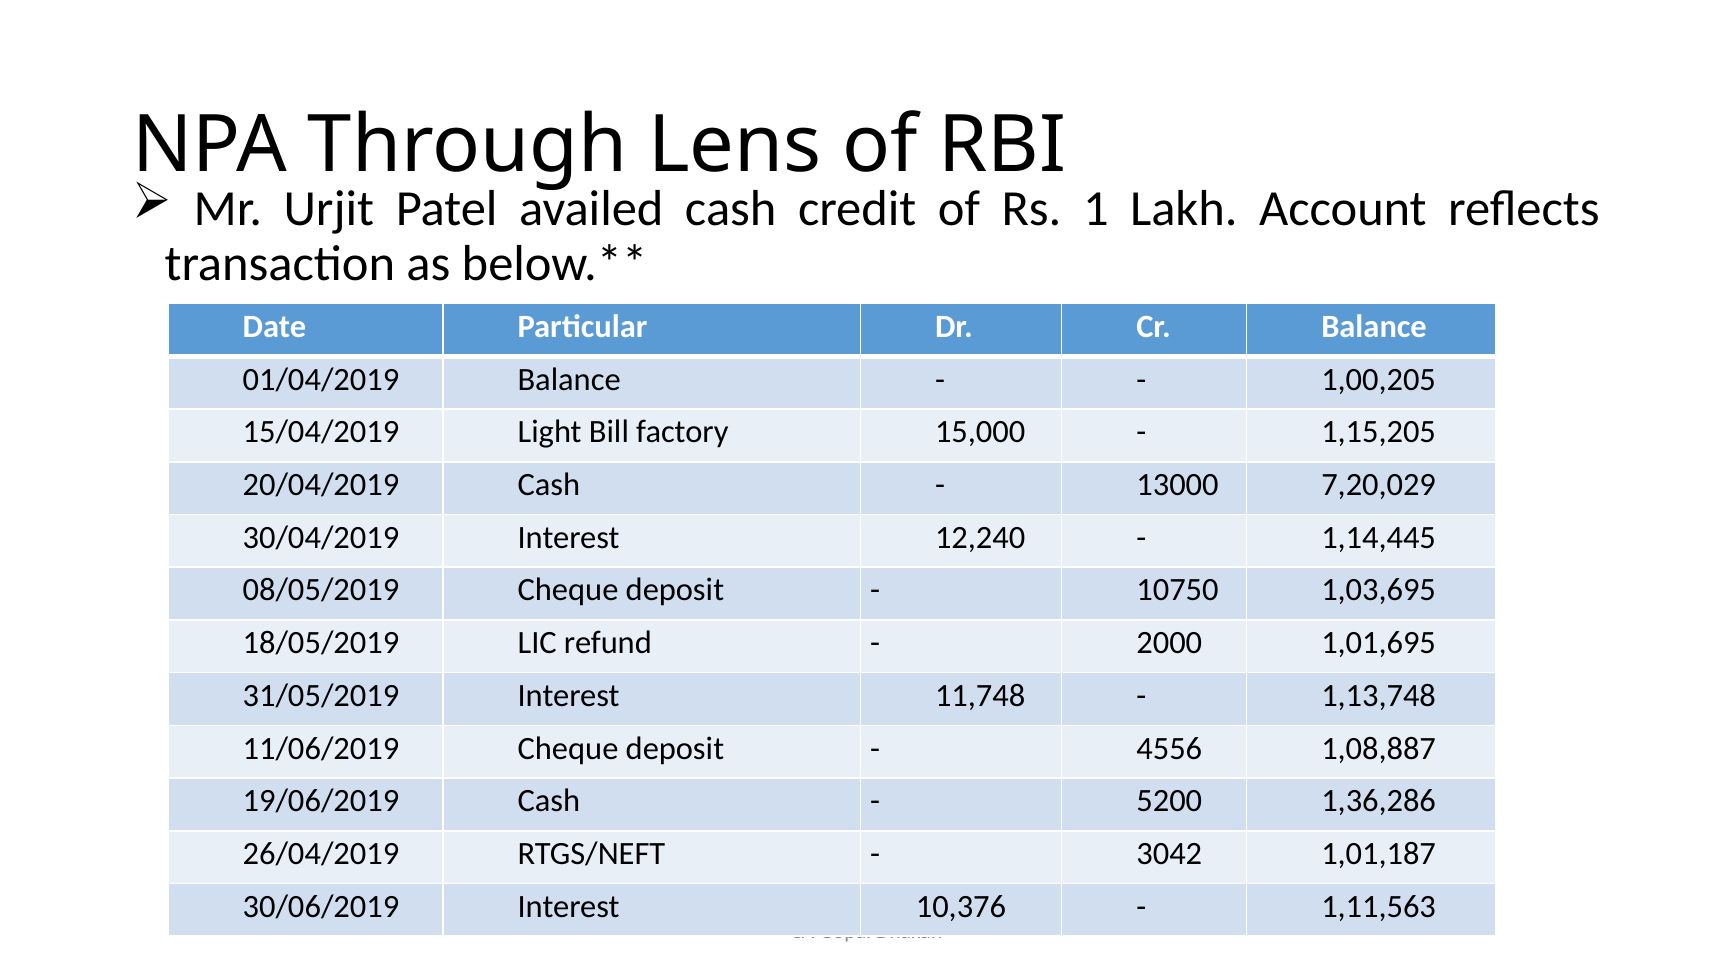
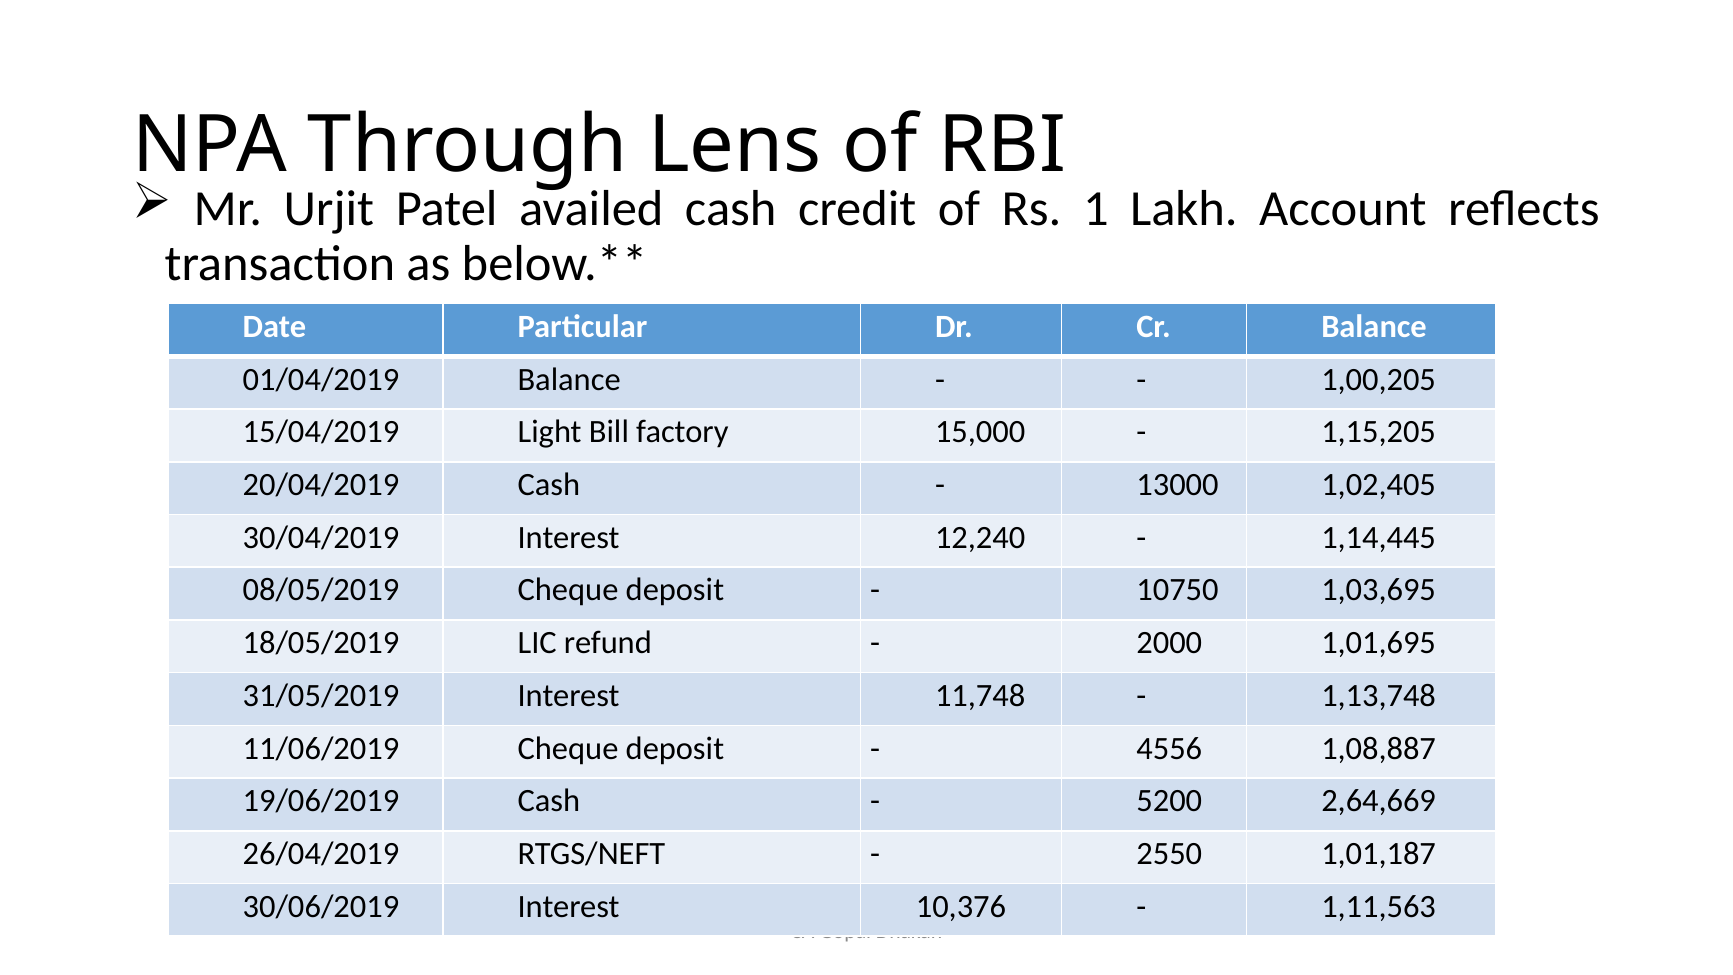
7,20,029: 7,20,029 -> 1,02,405 (1379, 485)
1,36,286: 1,36,286 -> 2,64,669 (1379, 801)
3042: 3042 -> 2550 (1169, 854)
